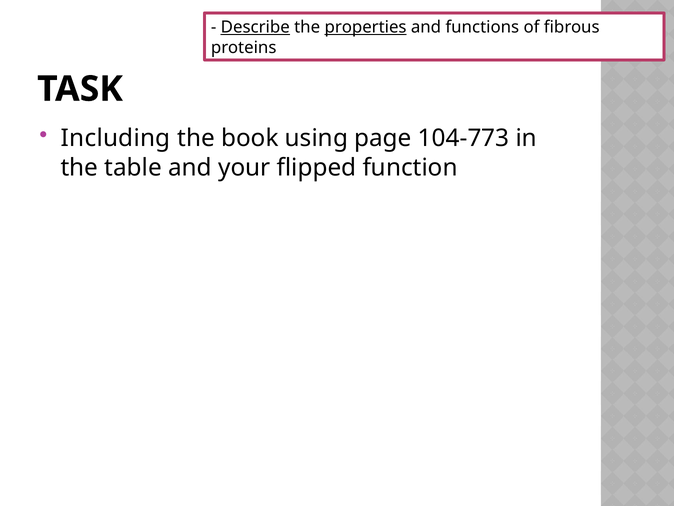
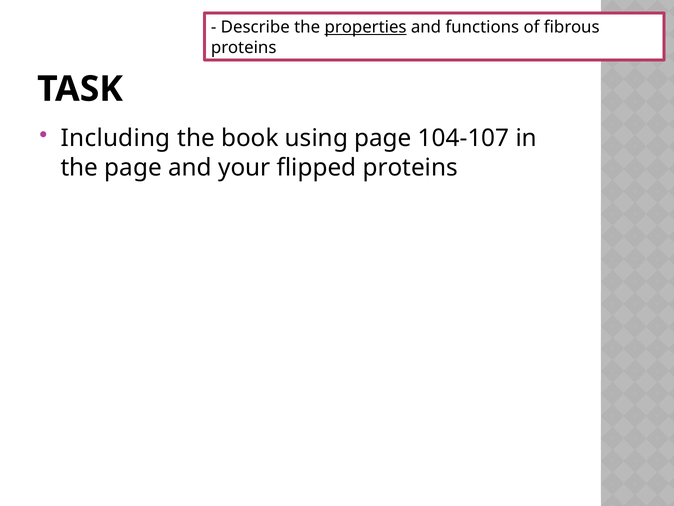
Describe underline: present -> none (255, 27)
104-773: 104-773 -> 104-107 (464, 138)
the table: table -> page (133, 167)
flipped function: function -> proteins (410, 167)
